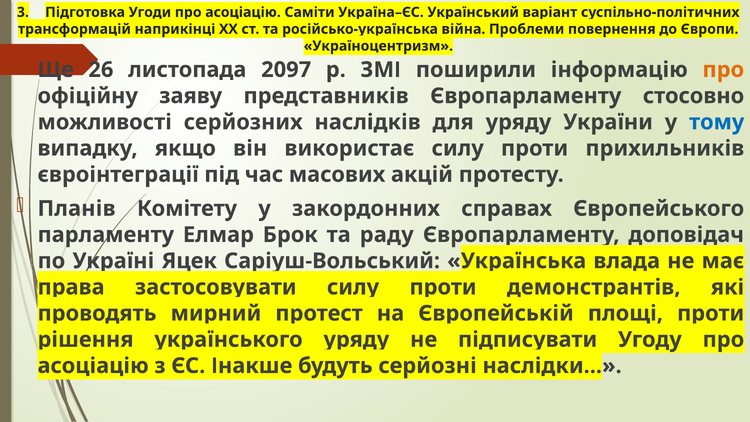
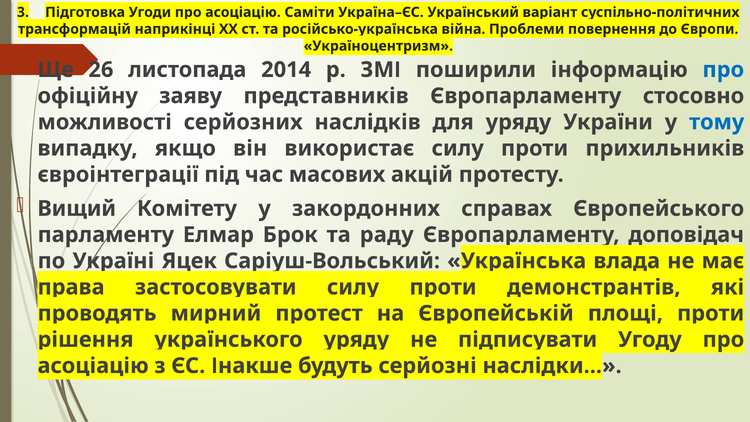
2097: 2097 -> 2014 (286, 70)
про colour: orange -> blue (723, 70)
Планів: Планів -> Вищий (77, 208)
